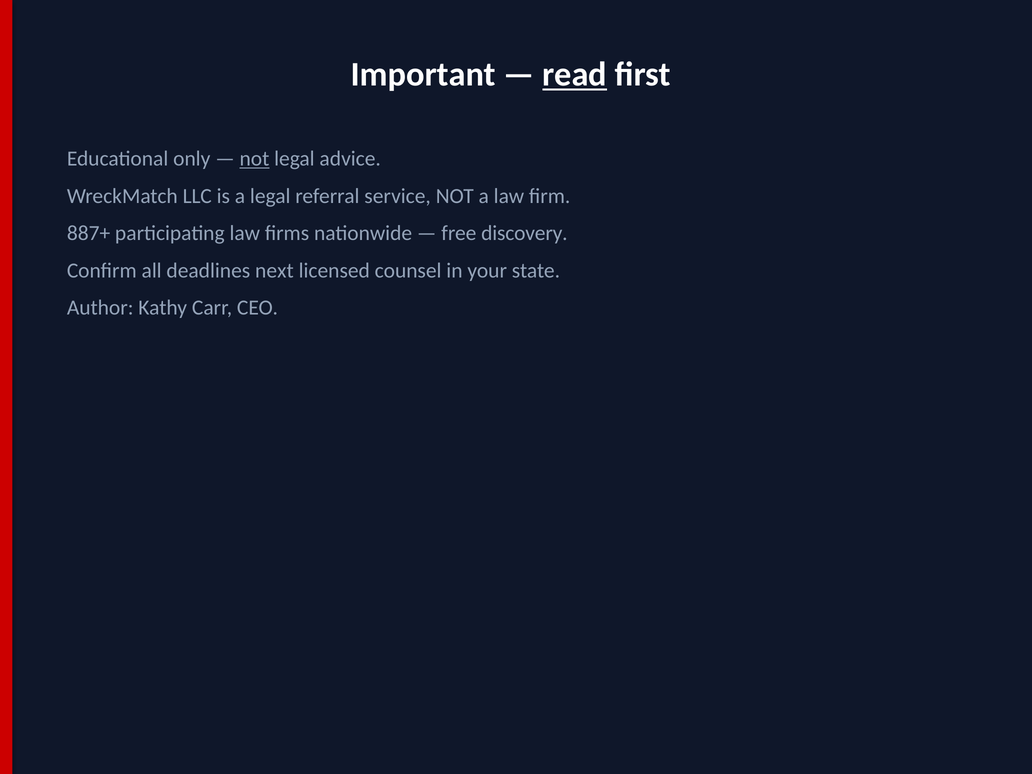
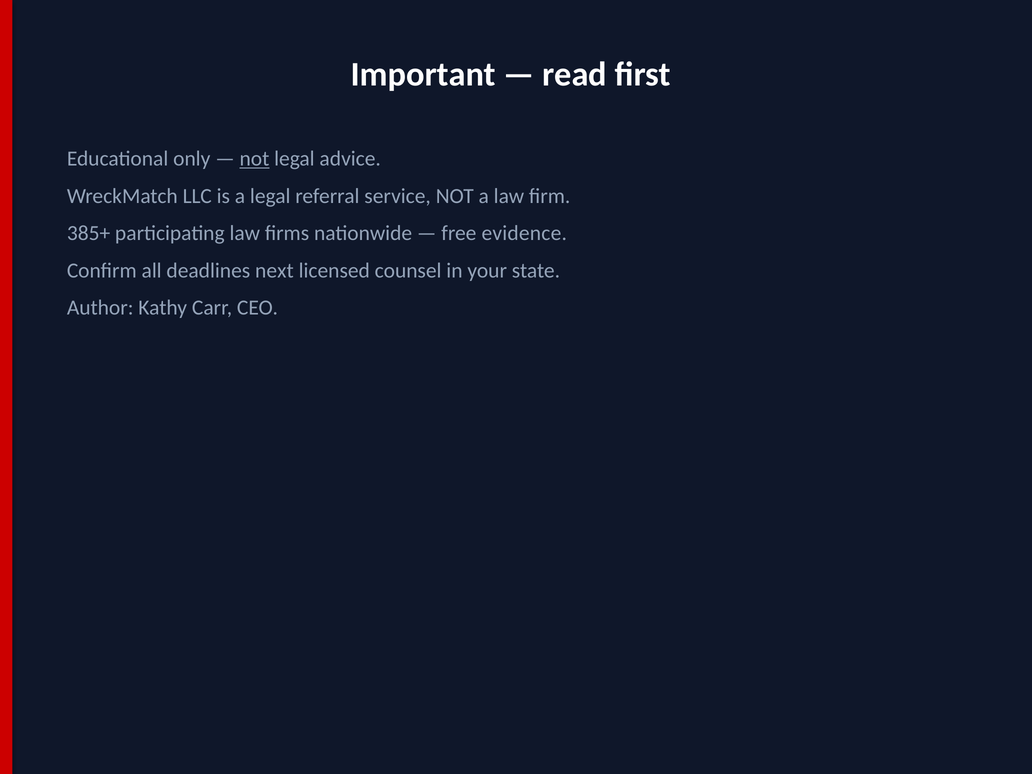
read underline: present -> none (575, 75)
887+: 887+ -> 385+ (89, 233)
discovery: discovery -> evidence (524, 233)
